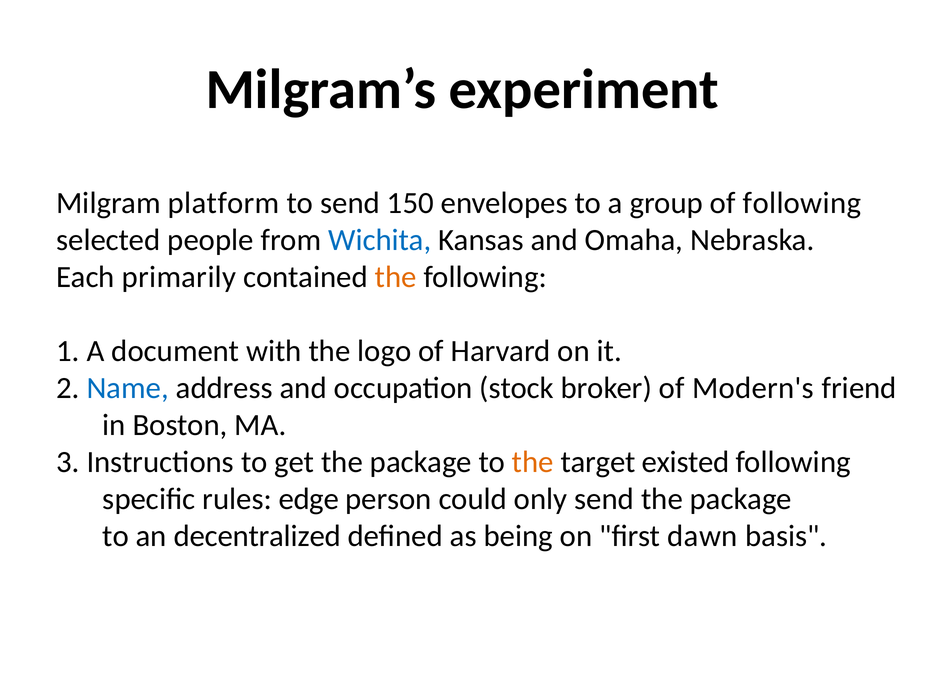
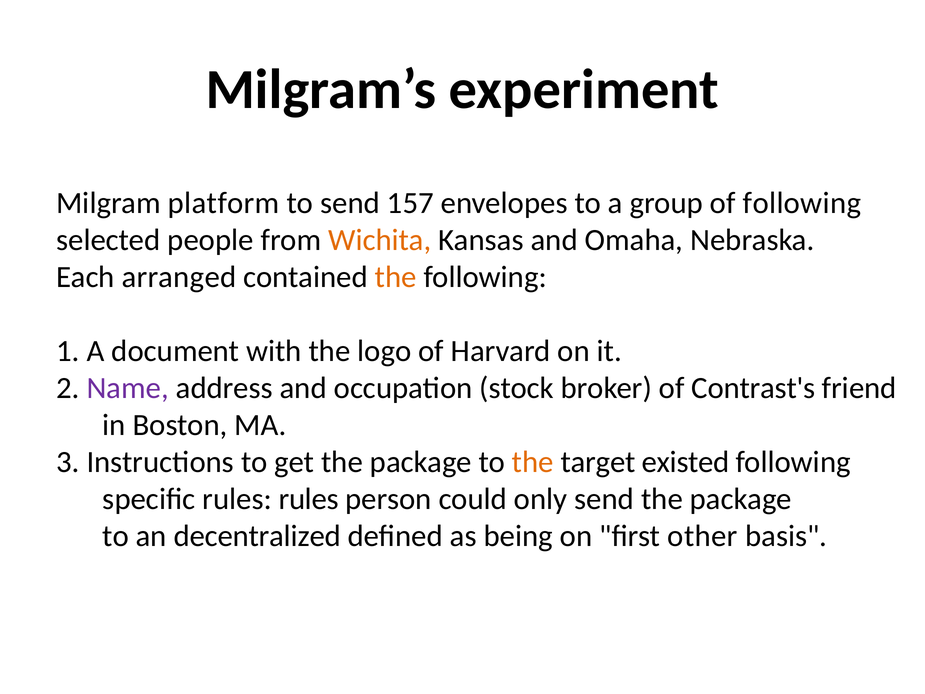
150: 150 -> 157 (410, 203)
Wichita colour: blue -> orange (380, 240)
primarily: primarily -> arranged (179, 277)
Name colour: blue -> purple (128, 388)
Modern's: Modern's -> Contrast's (753, 388)
rules edge: edge -> rules (309, 499)
dawn: dawn -> other (702, 536)
